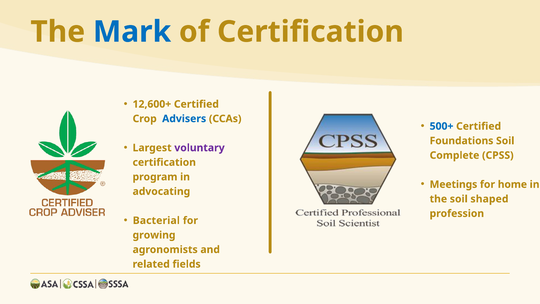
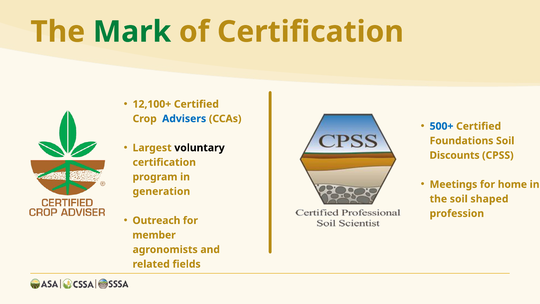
Mark colour: blue -> green (132, 32)
12,600+: 12,600+ -> 12,100+ (152, 104)
voluntary colour: purple -> black (199, 148)
Complete: Complete -> Discounts (455, 155)
advocating: advocating -> generation (161, 191)
Bacterial: Bacterial -> Outreach (156, 220)
growing: growing -> member (154, 235)
